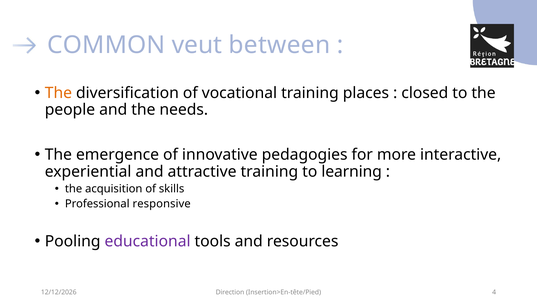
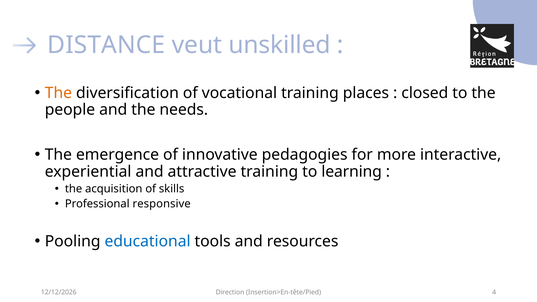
COMMON: COMMON -> DISTANCE (106, 45)
between: between -> unskilled (280, 45)
educational colour: purple -> blue (148, 241)
